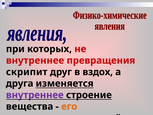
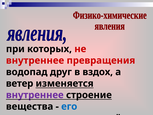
скрипит: скрипит -> водопад (27, 72)
друга: друга -> ветер (20, 83)
его colour: orange -> blue (69, 106)
